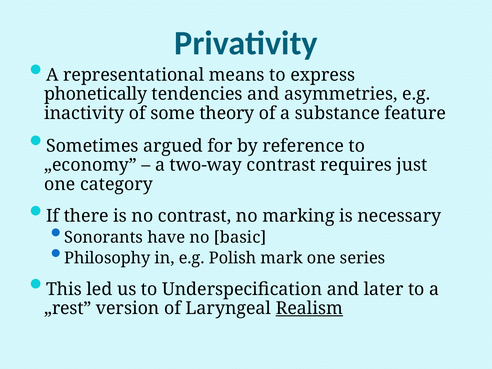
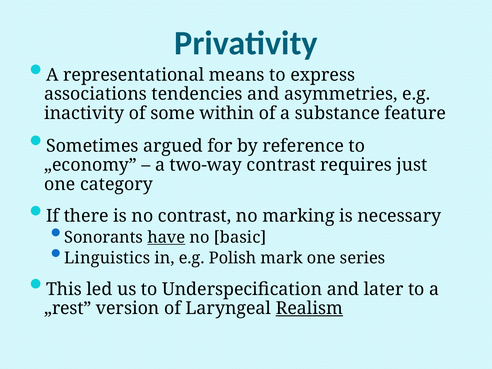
phonetically: phonetically -> associations (96, 94)
theory: theory -> within (227, 113)
have underline: none -> present (166, 237)
Philosophy: Philosophy -> Linguistics (107, 258)
